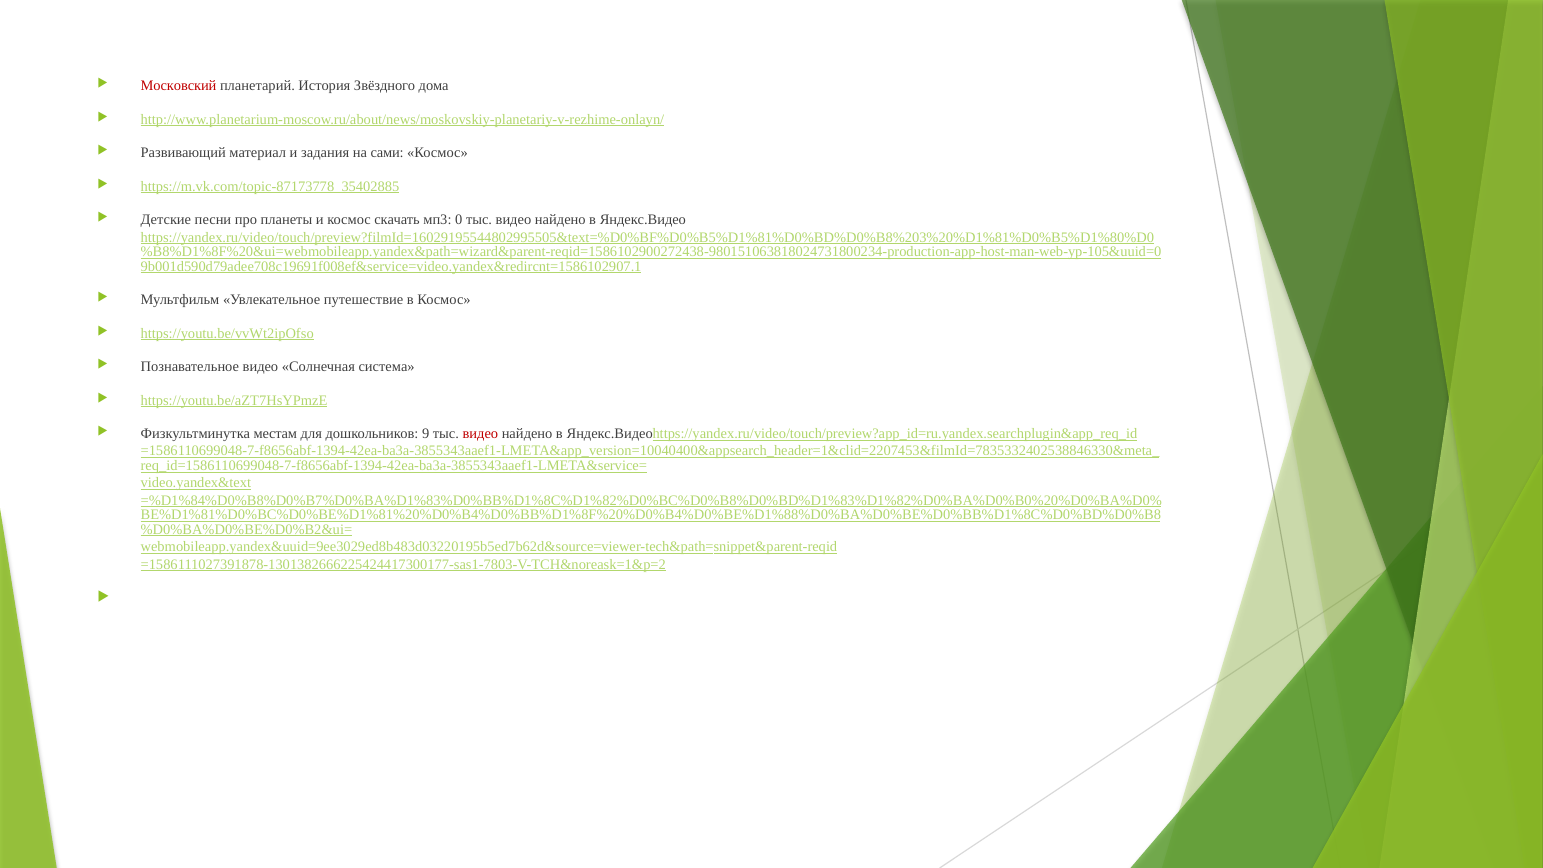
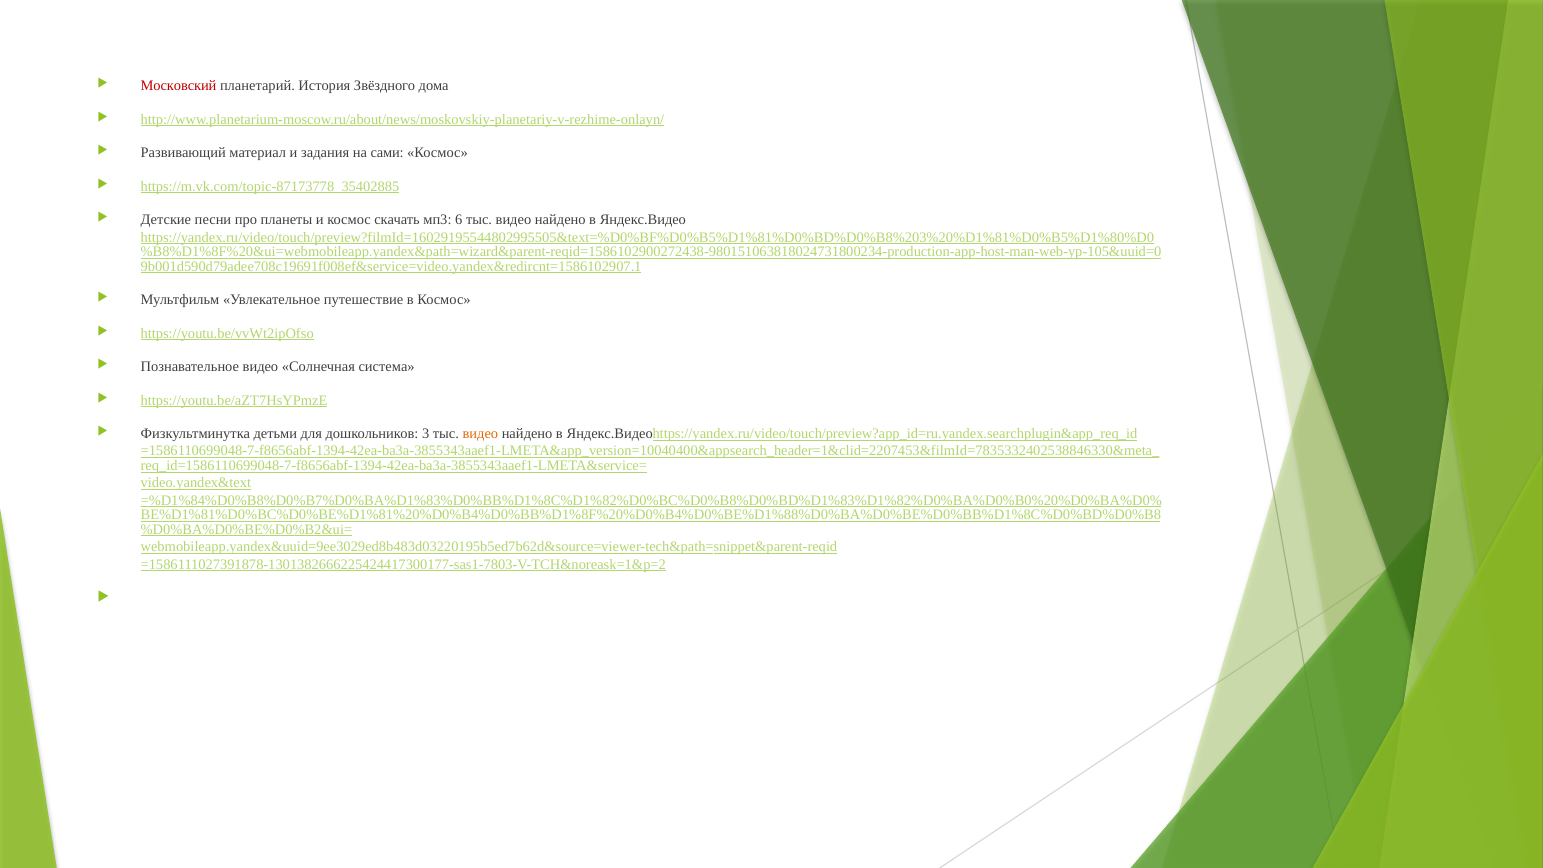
0: 0 -> 6 (459, 220)
местам: местам -> детьми (275, 434)
9: 9 -> 3 (426, 434)
видео colour: red -> orange (480, 434)
